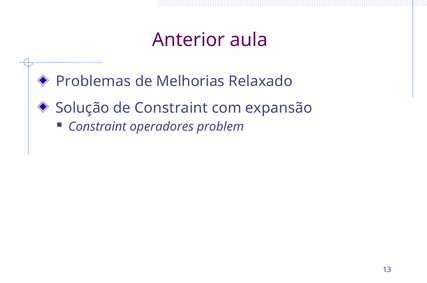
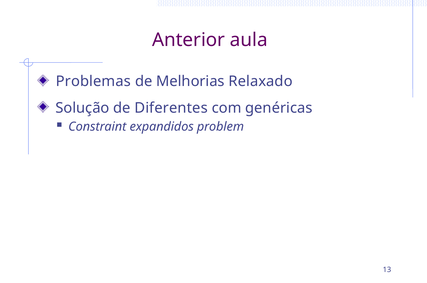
de Constraint: Constraint -> Diferentes (171, 108)
expansão: expansão -> genéricas (279, 108)
operadores: operadores -> expandidos (162, 127)
